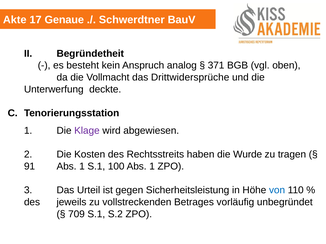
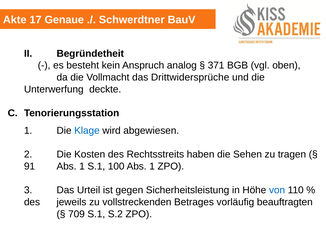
Klage colour: purple -> blue (87, 131)
Wurde: Wurde -> Sehen (248, 155)
unbegründet: unbegründet -> beauftragten (285, 202)
